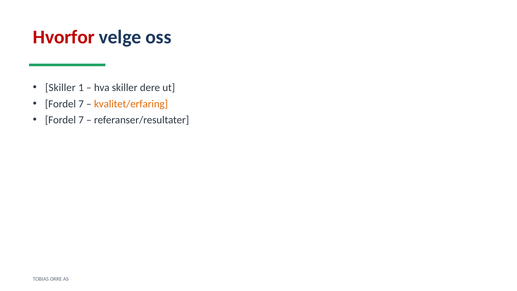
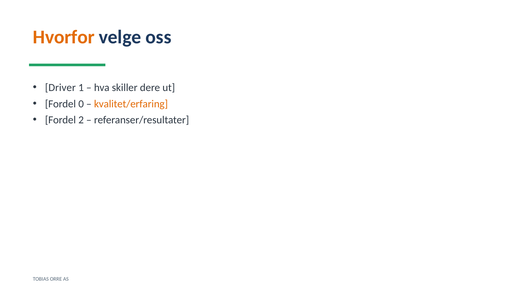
Hvorfor colour: red -> orange (64, 37)
Skiller: Skiller -> Driver (60, 88)
7: 7 -> 0 (81, 104)
7: 7 -> 2 (81, 120)
